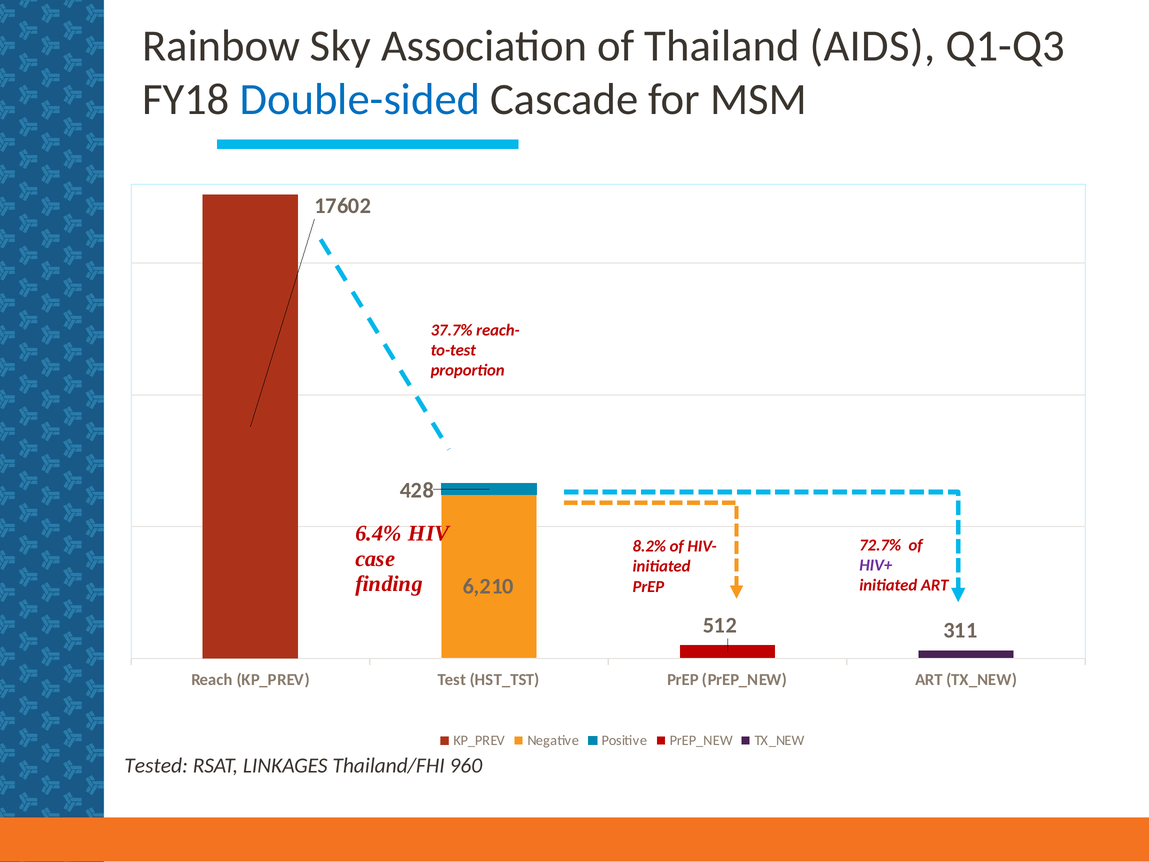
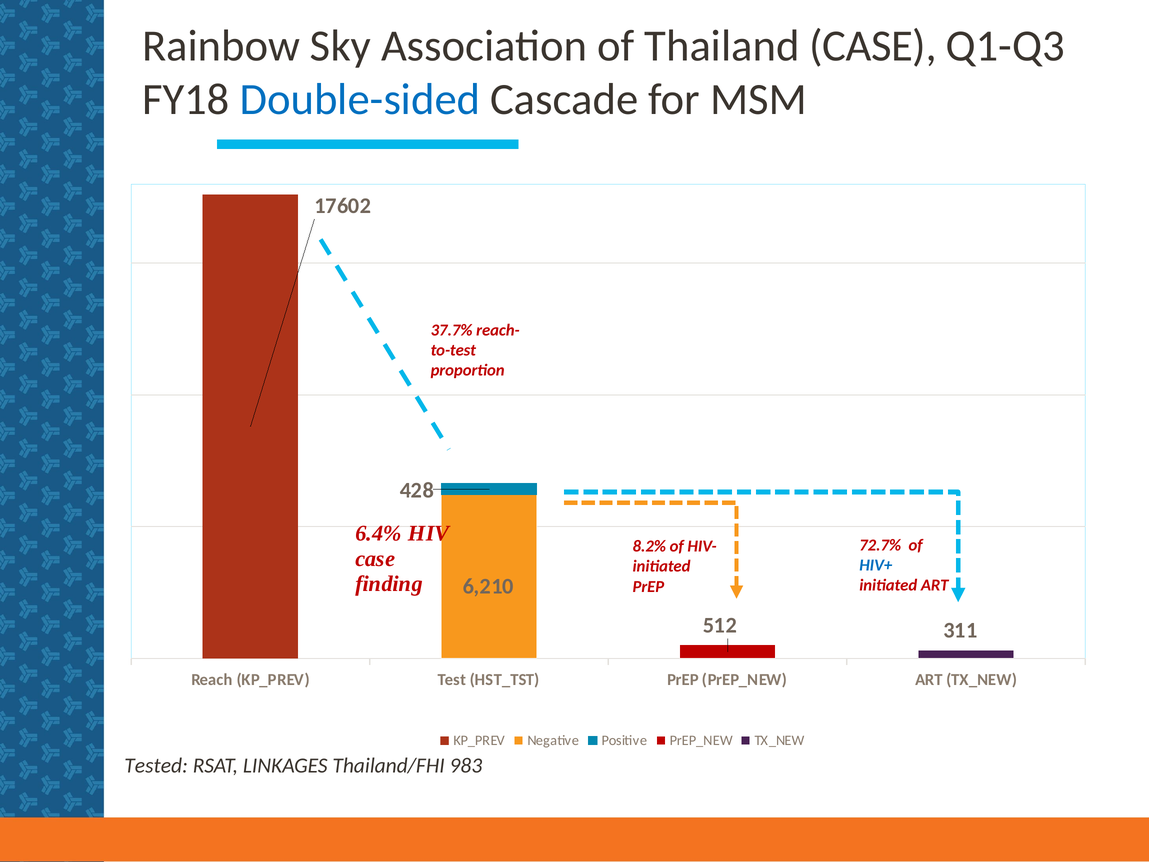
Thailand AIDS: AIDS -> CASE (873, 46)
HIV+ colour: purple -> blue (876, 565)
960: 960 -> 983 (466, 765)
